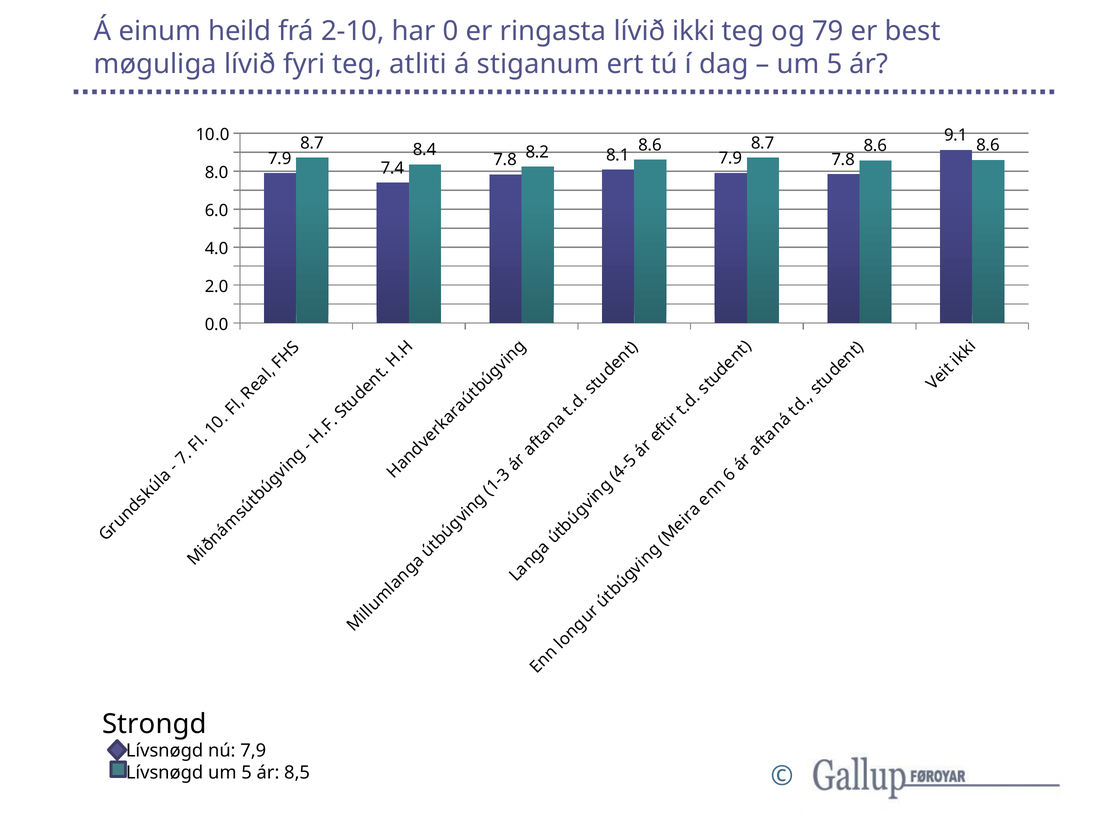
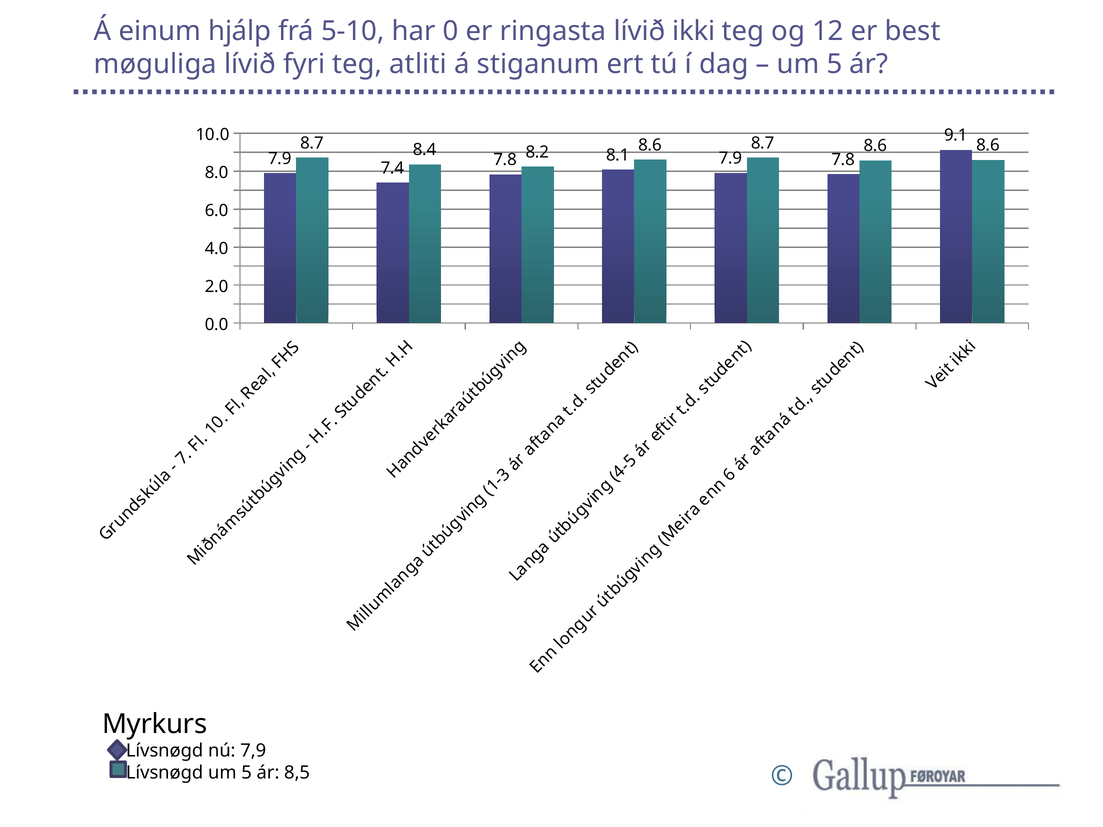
heild: heild -> hjálp (240, 31)
2-10: 2-10 -> 5-10 (353, 31)
79: 79 -> 12 (828, 31)
Strongd: Strongd -> Myrkurs (155, 724)
